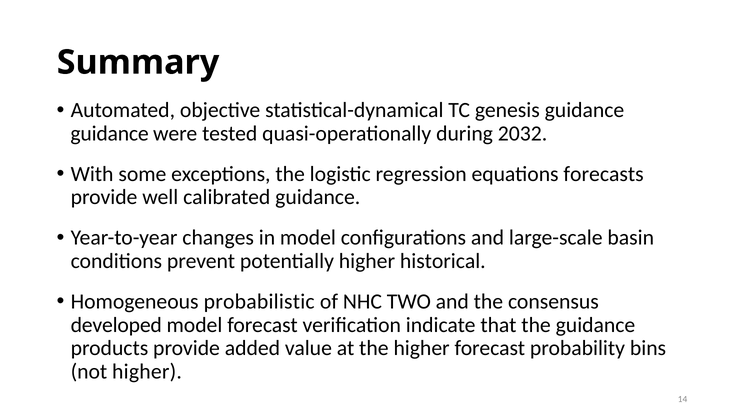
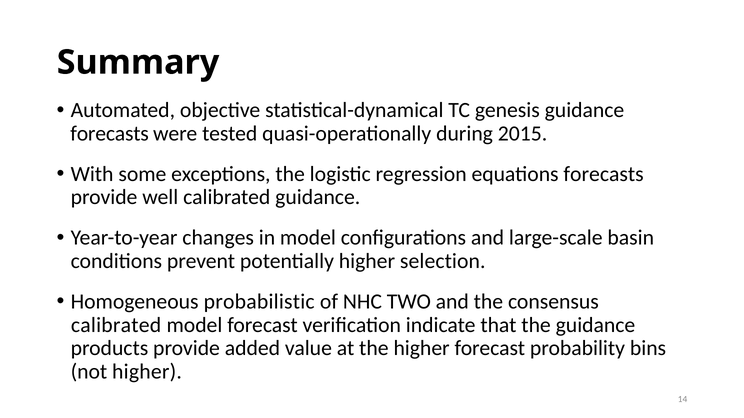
guidance: guidance -> forecasts (110, 134)
2032: 2032 -> 2015 (523, 134)
historical: historical -> selection (443, 261)
developed: developed -> calibrated (116, 325)
